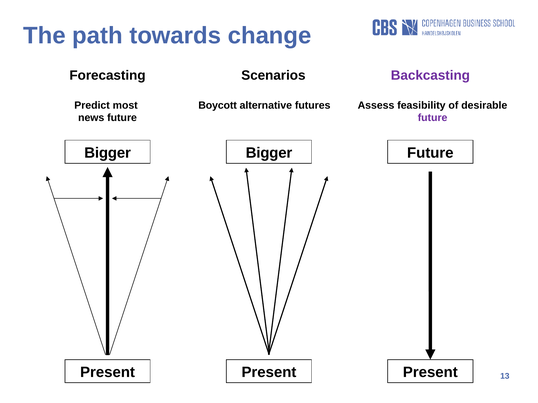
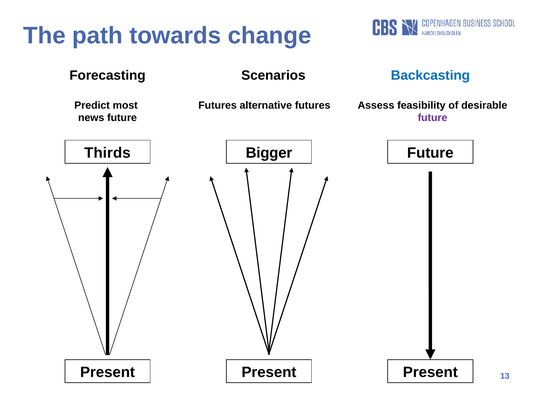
Backcasting colour: purple -> blue (430, 75)
Boycott: Boycott -> Futures (218, 105)
Bigger: Bigger -> Thirds (107, 153)
